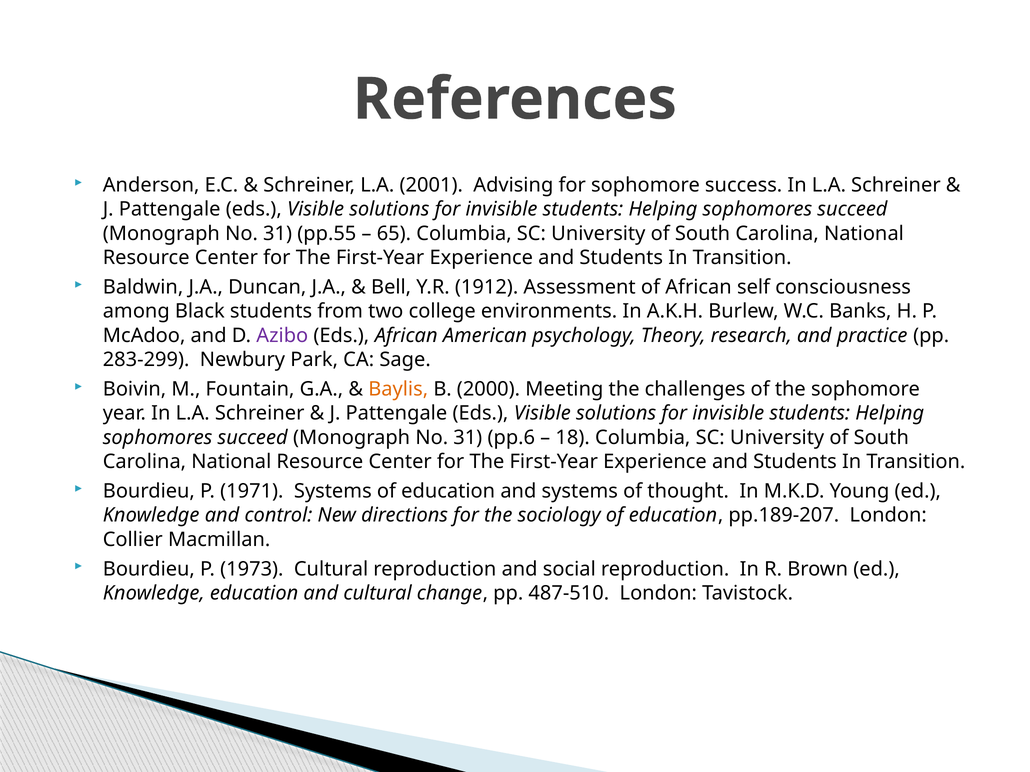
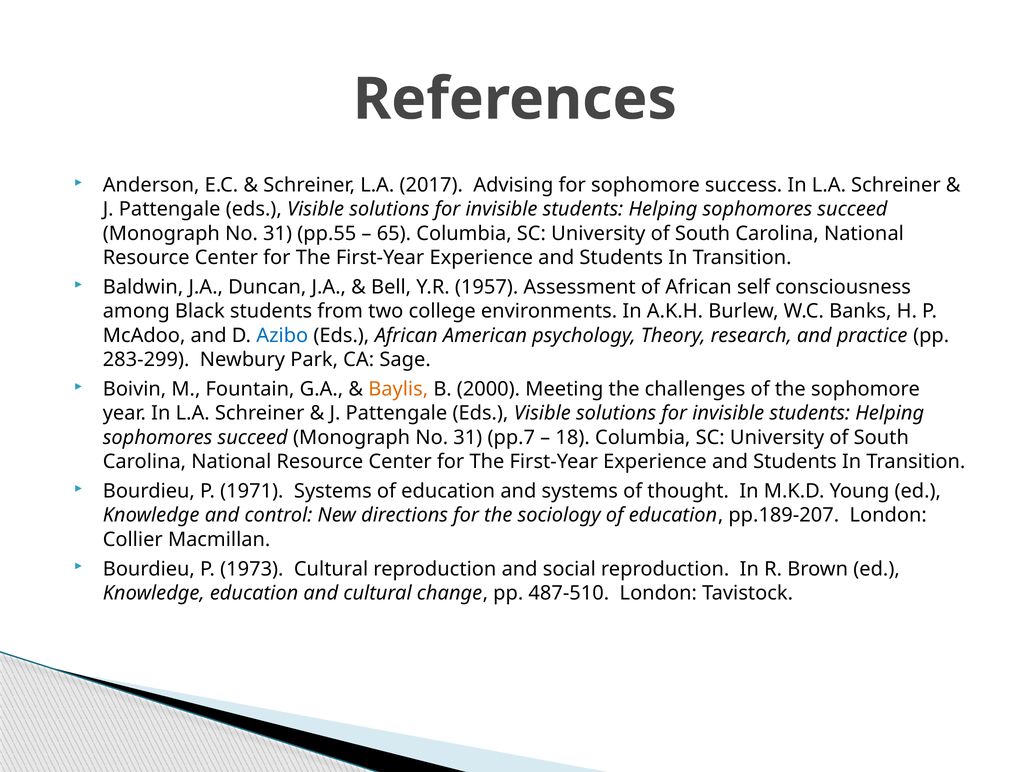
2001: 2001 -> 2017 (431, 185)
1912: 1912 -> 1957 (487, 287)
Azibo colour: purple -> blue (282, 336)
pp.6: pp.6 -> pp.7 (511, 438)
